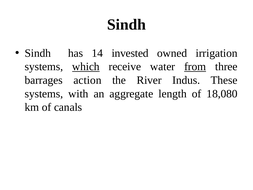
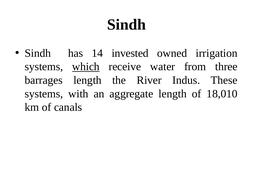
from underline: present -> none (195, 67)
barrages action: action -> length (88, 80)
18,080: 18,080 -> 18,010 (222, 94)
